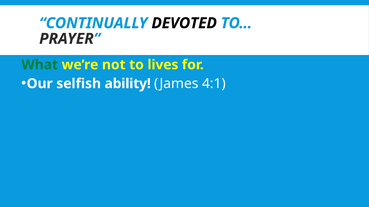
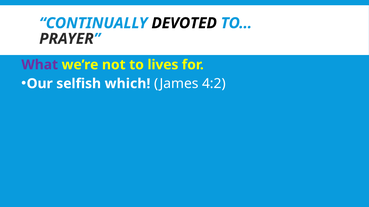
What colour: green -> purple (40, 65)
ability: ability -> which (128, 84)
4:1: 4:1 -> 4:2 (214, 84)
